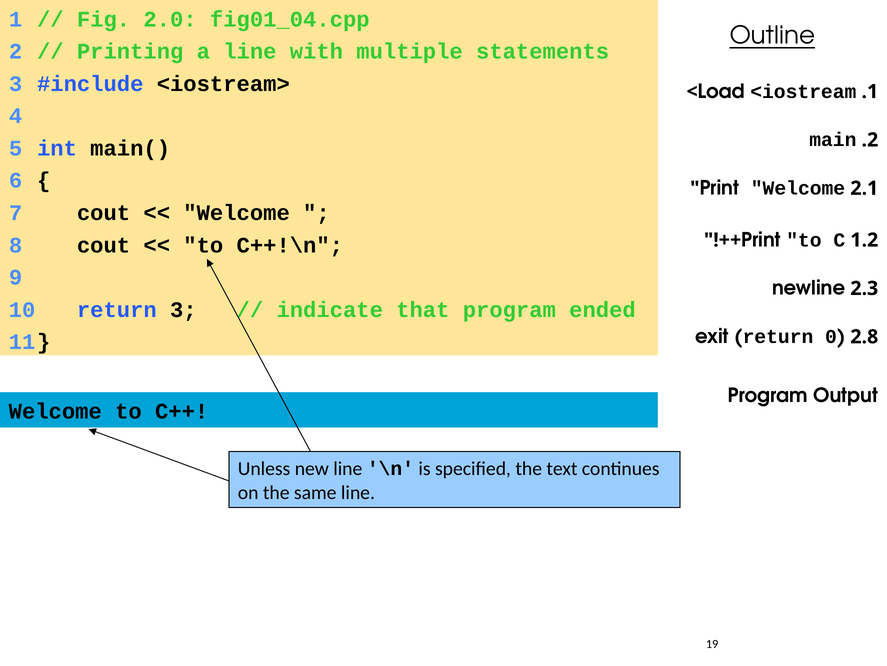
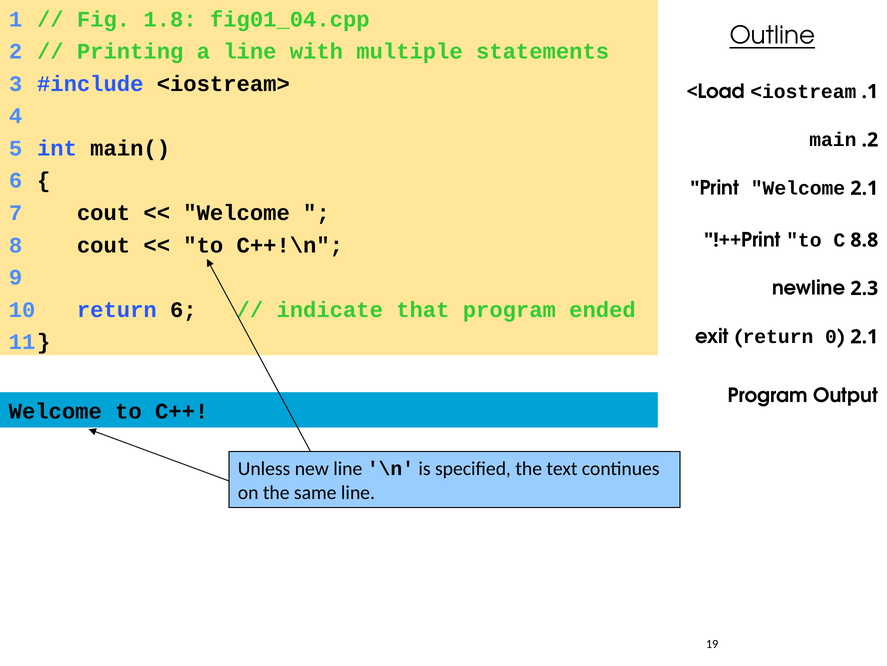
2.0: 2.0 -> 1.8 (170, 19)
1.2: 1.2 -> 8.8 (864, 240)
return 3: 3 -> 6 (183, 309)
2.8: 2.8 -> 2.1 (864, 336)
